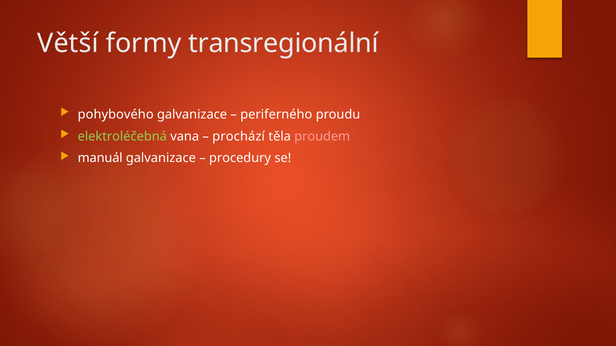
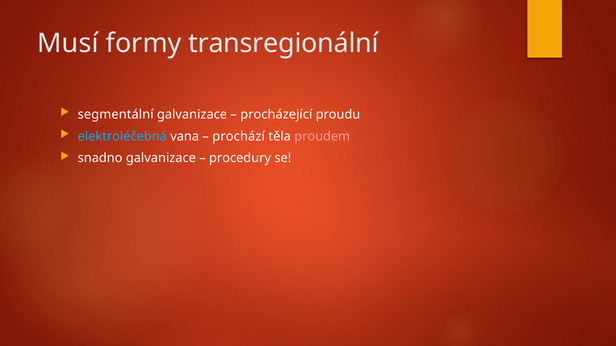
Větší: Větší -> Musí (68, 43)
pohybového: pohybového -> segmentální (116, 115)
periferného: periferného -> procházející (276, 115)
elektroléčebná colour: light green -> light blue (122, 136)
manuál: manuál -> snadno (100, 158)
